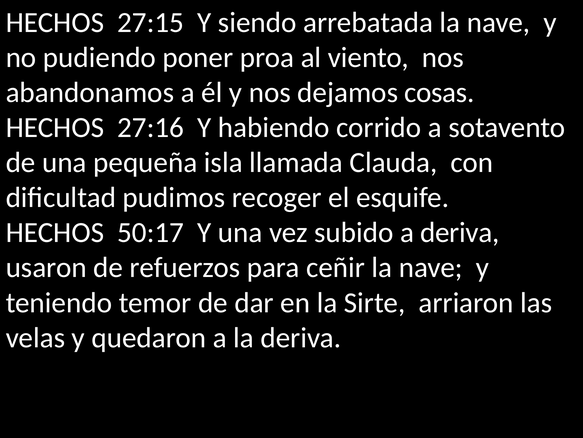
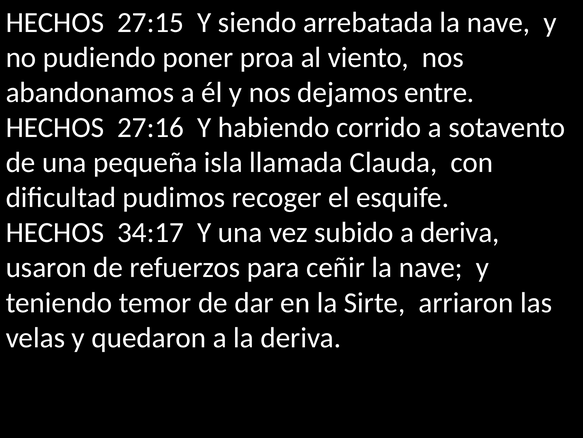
cosas: cosas -> entre (439, 92)
50:17: 50:17 -> 34:17 (151, 232)
